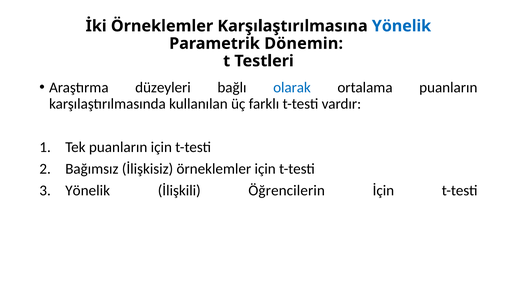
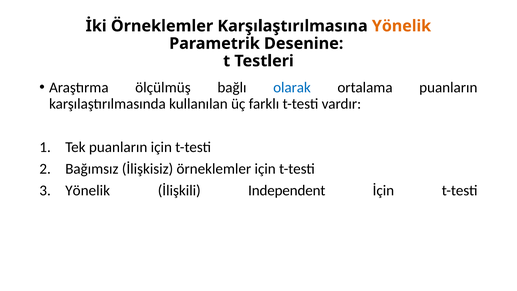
Yönelik colour: blue -> orange (401, 26)
Dönemin: Dönemin -> Desenine (304, 43)
düzeyleri: düzeyleri -> ölçülmüş (163, 87)
Öğrencilerin: Öğrencilerin -> Independent (287, 190)
